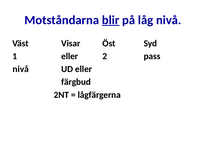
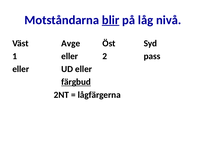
Visar: Visar -> Avge (71, 43)
nivå: nivå -> eller (21, 69)
färgbud underline: none -> present (76, 82)
